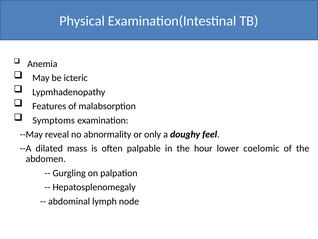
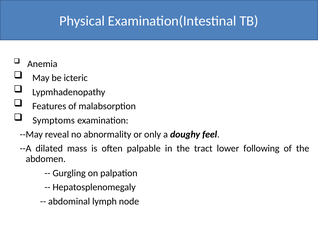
hour: hour -> tract (203, 148)
coelomic: coelomic -> following (261, 148)
